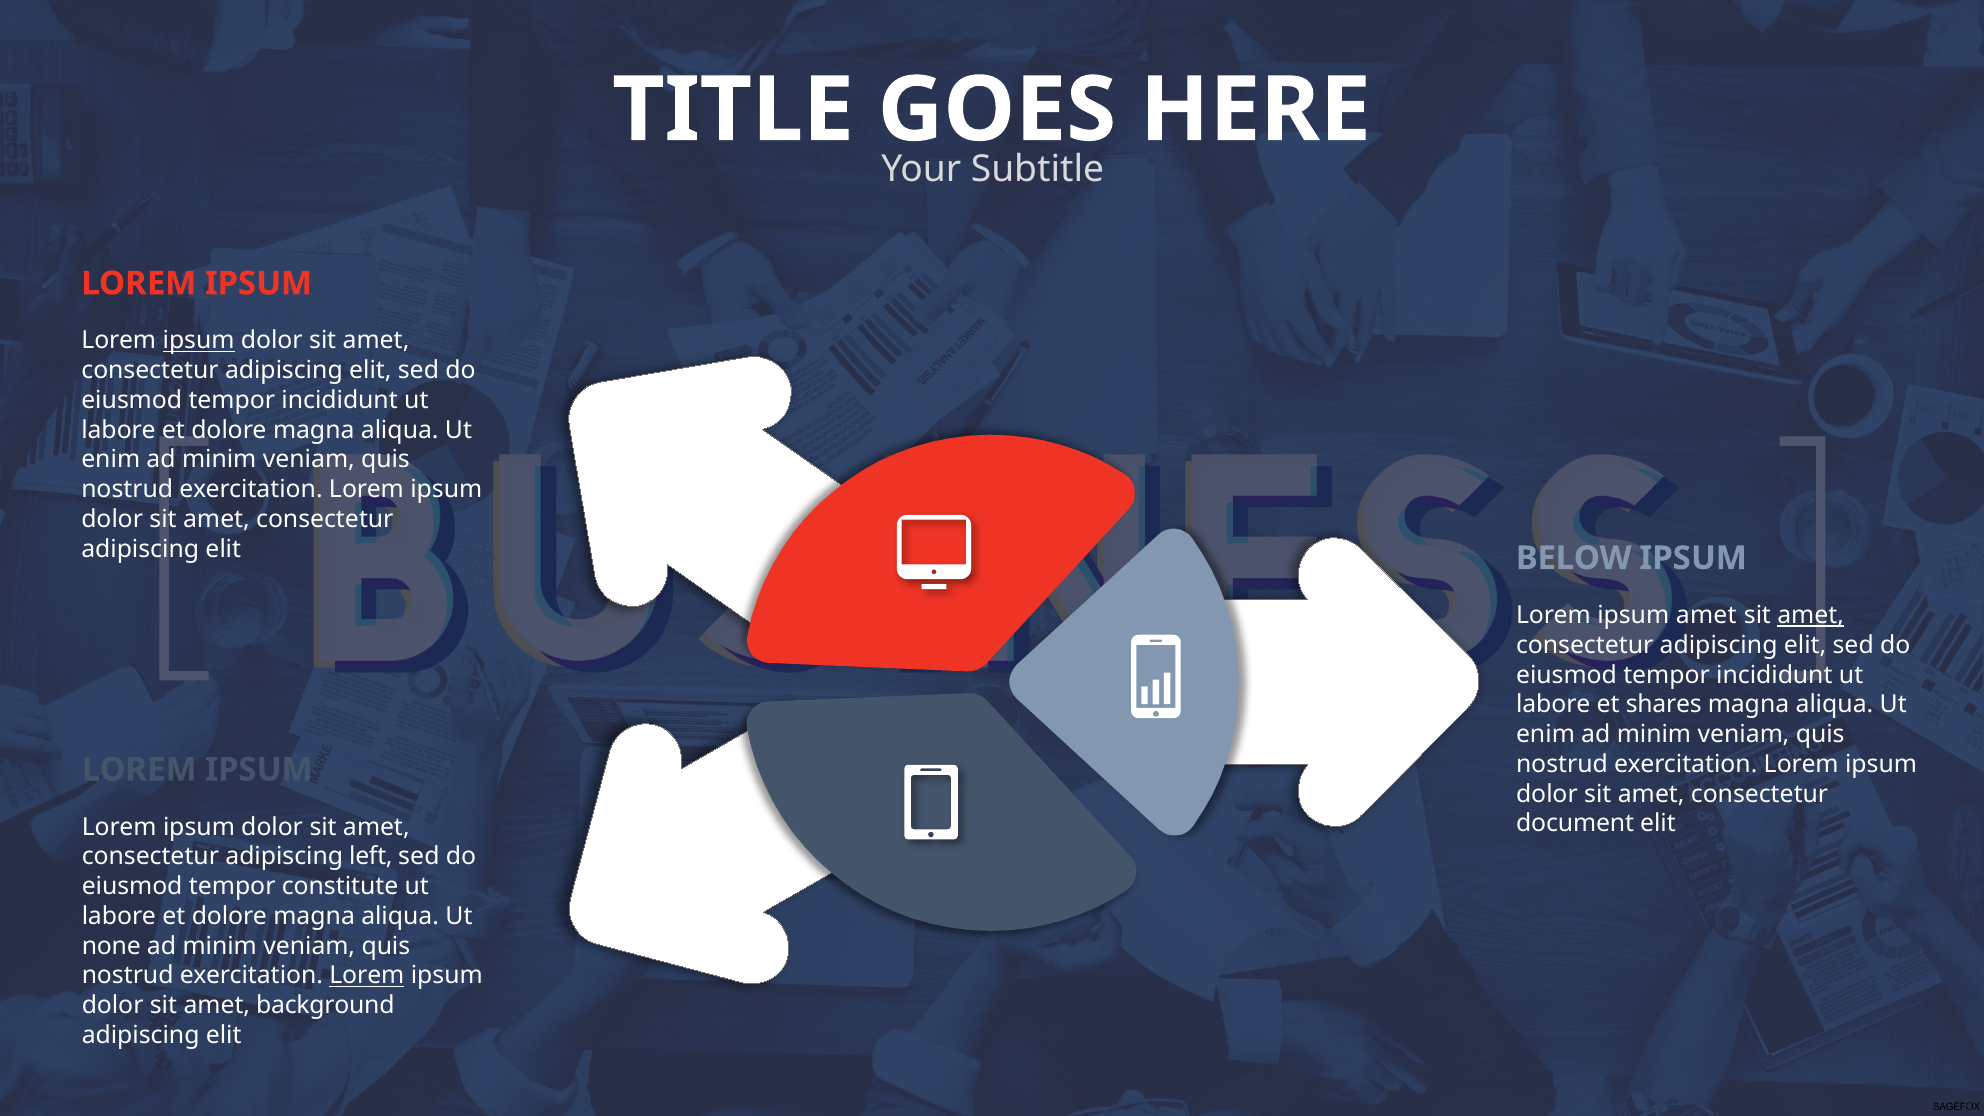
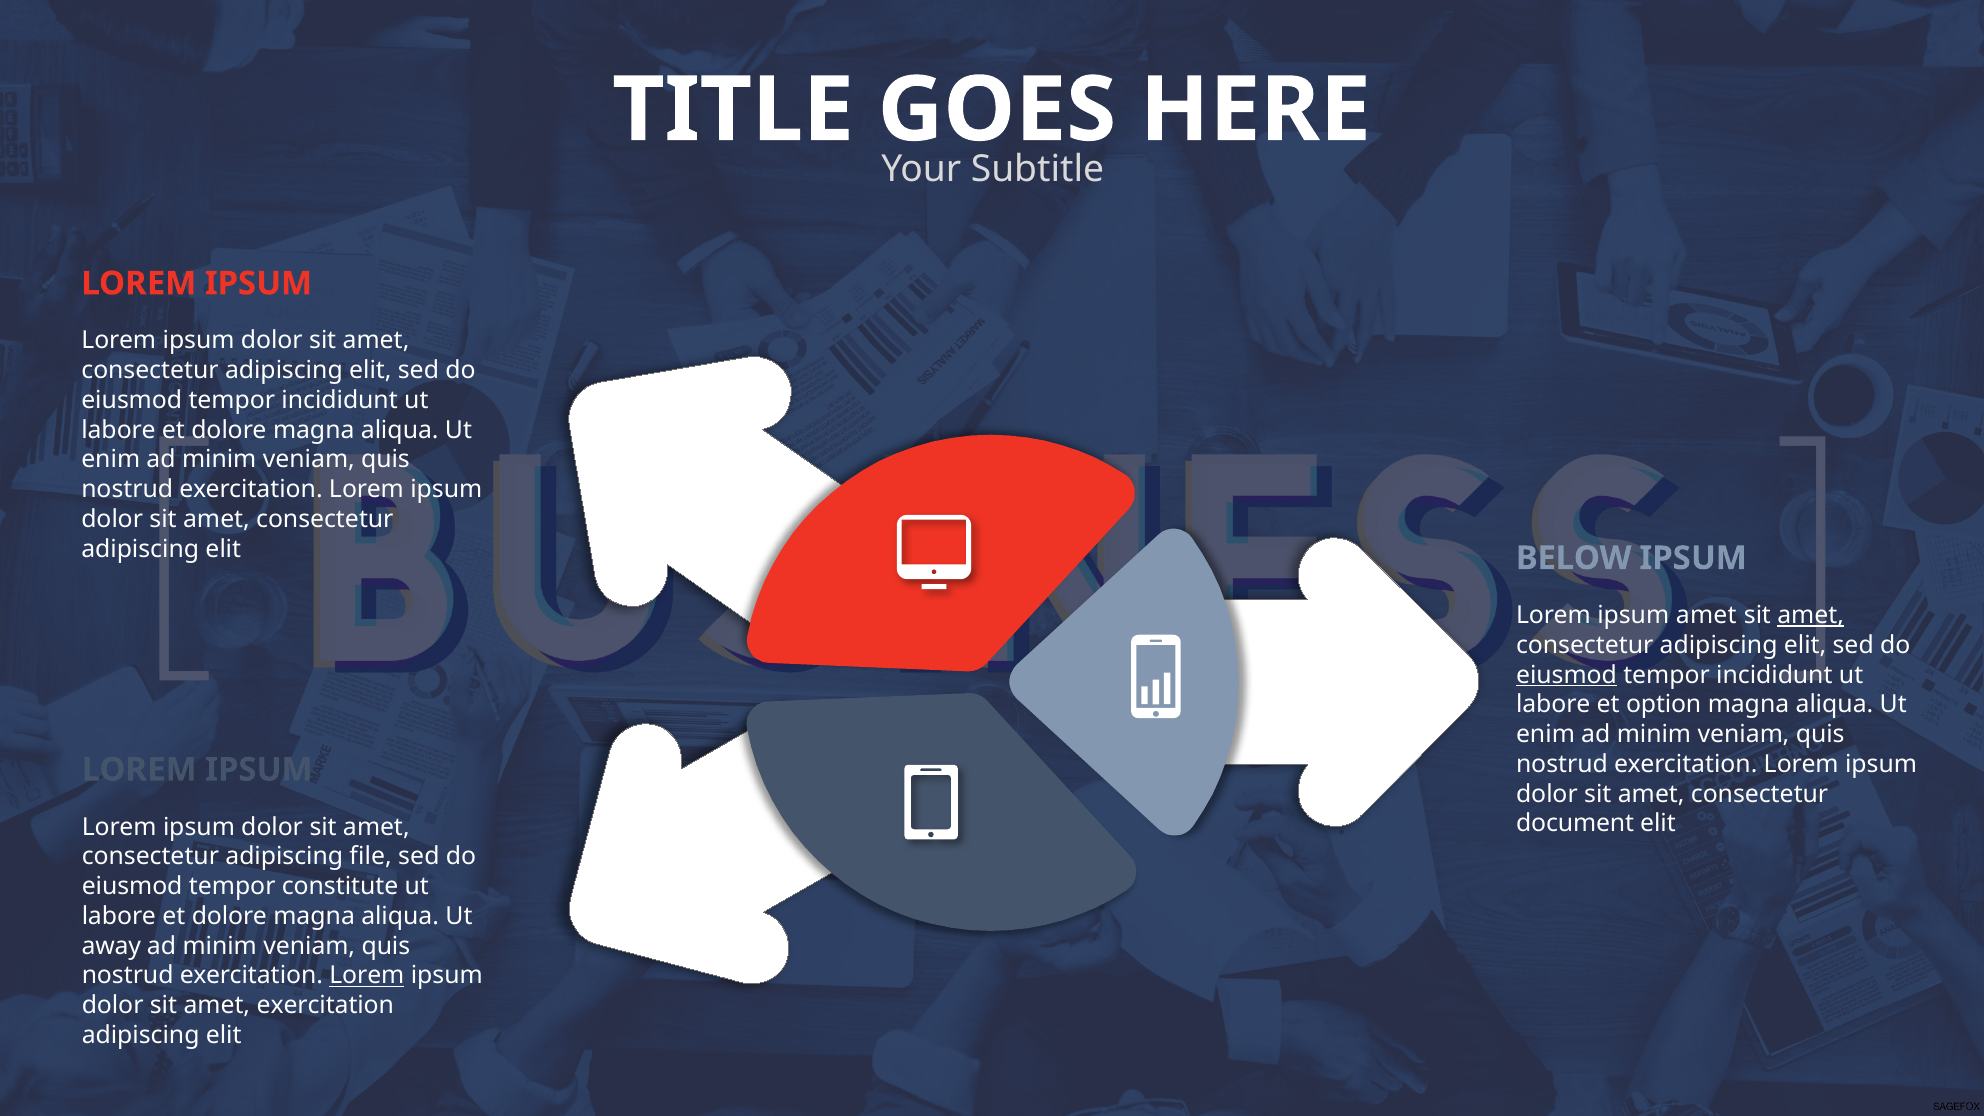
ipsum underline: present -> none (199, 341)
eiusmod underline: none -> present (1566, 675)
shares: shares -> option (1664, 705)
left: left -> file (371, 857)
none: none -> away (111, 946)
amet background: background -> exercitation (325, 1005)
